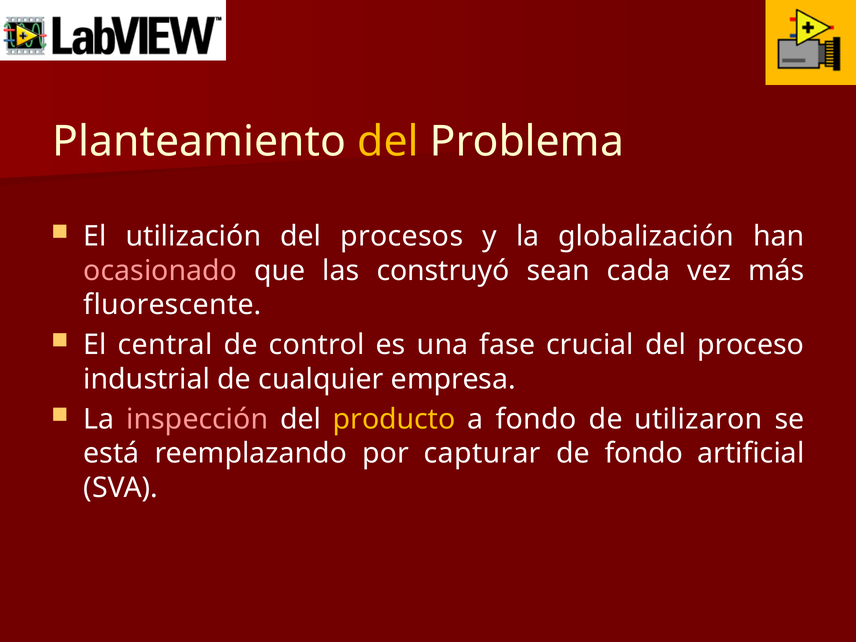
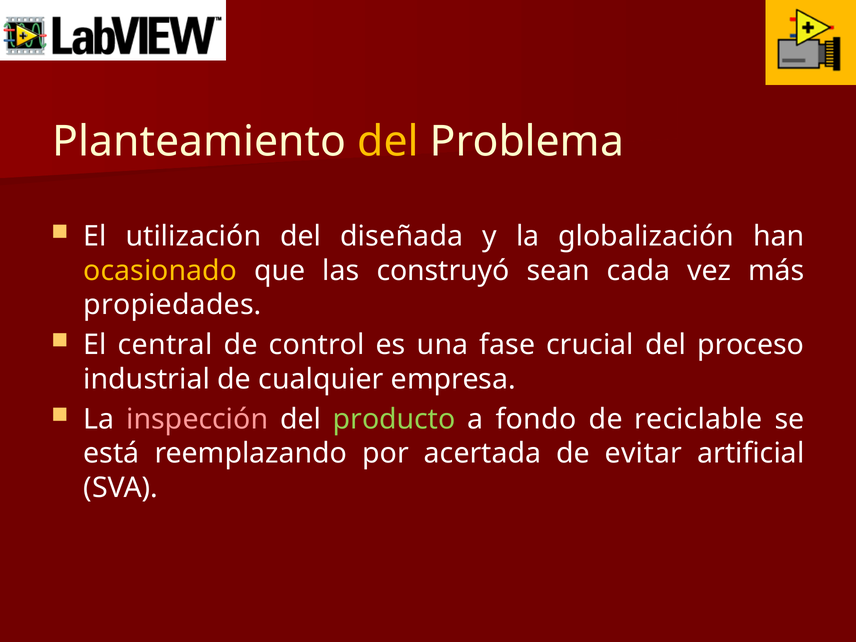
procesos: procesos -> diseñada (402, 237)
ocasionado colour: pink -> yellow (160, 271)
fluorescente: fluorescente -> propiedades (173, 305)
producto colour: yellow -> light green (394, 419)
utilizaron: utilizaron -> reciclable (698, 419)
capturar: capturar -> acertada (483, 453)
de fondo: fondo -> evitar (643, 453)
